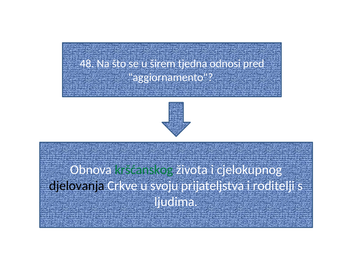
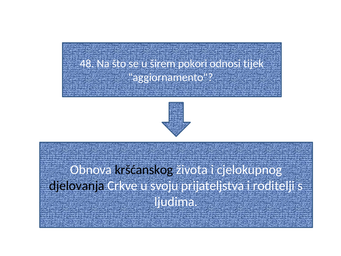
tjedna: tjedna -> pokori (193, 64)
pred: pred -> tijek (254, 64)
kršćanskog colour: green -> black (144, 170)
